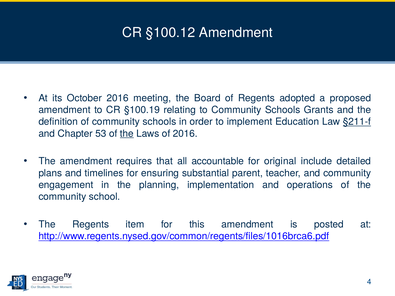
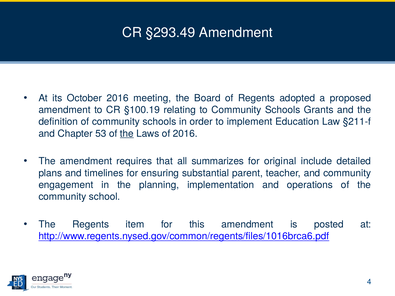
§100.12: §100.12 -> §293.49 (170, 33)
§211-f underline: present -> none (357, 122)
accountable: accountable -> summarizes (218, 161)
